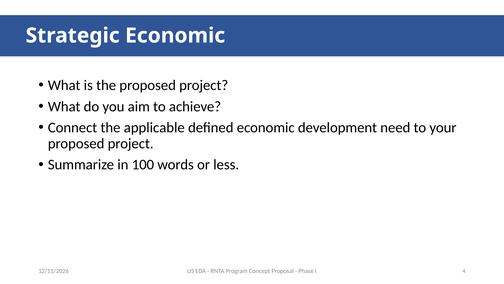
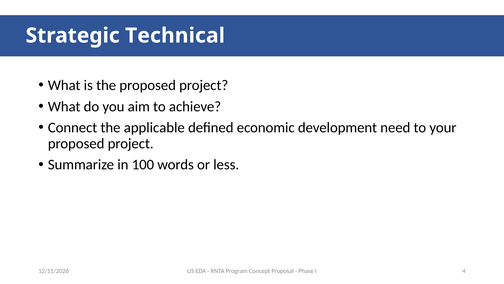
Strategic Economic: Economic -> Technical (175, 36)
